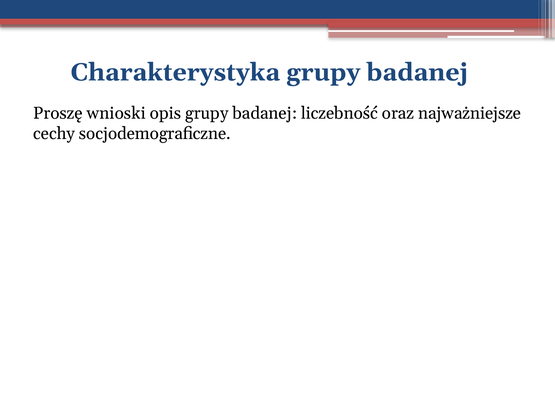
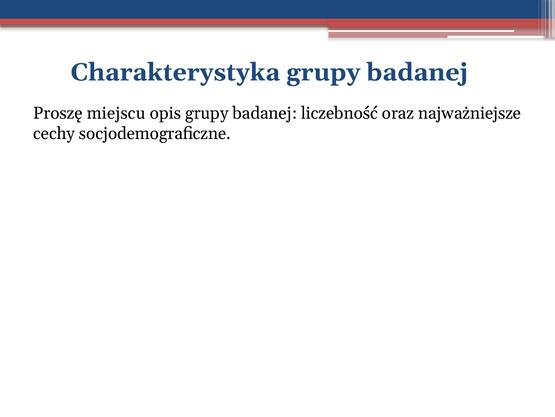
wnioski: wnioski -> miejscu (116, 113)
